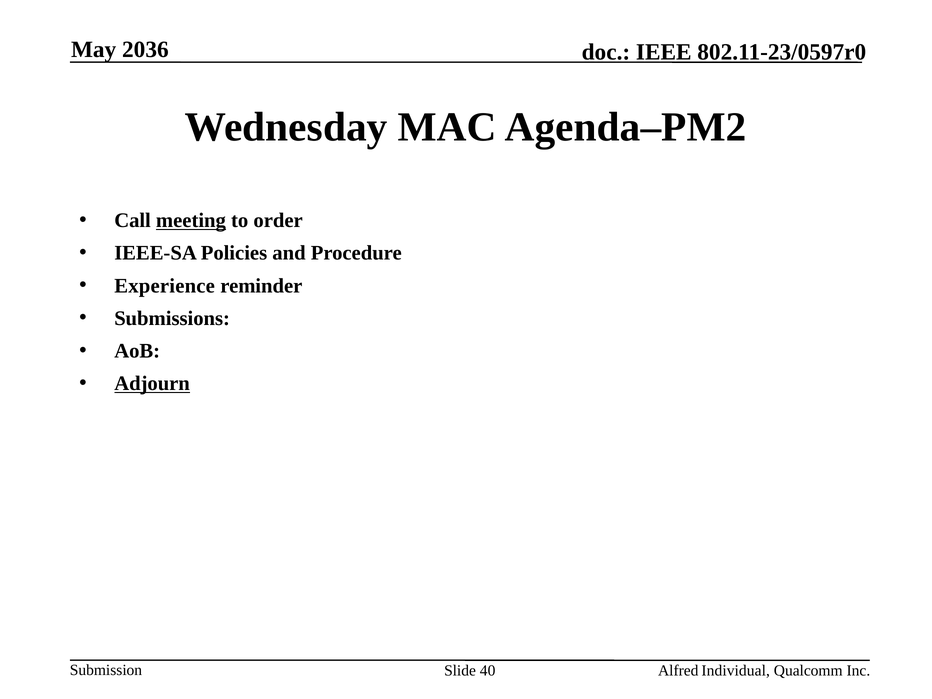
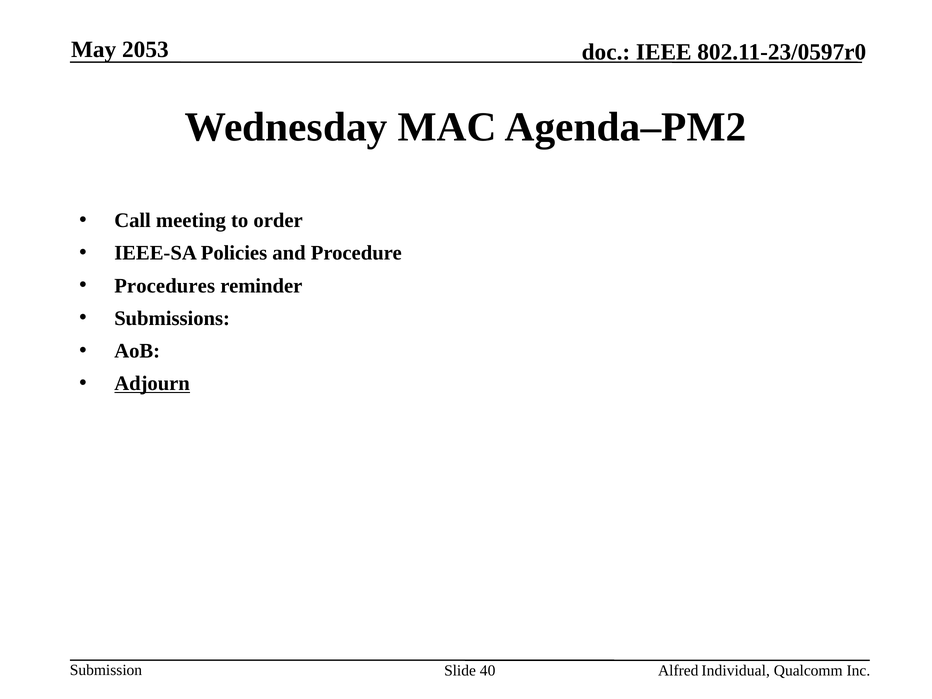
2036: 2036 -> 2053 (145, 49)
meeting underline: present -> none (191, 220)
Experience: Experience -> Procedures (165, 286)
